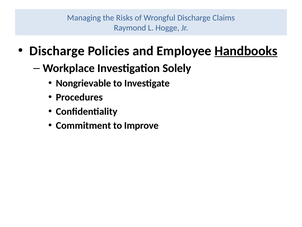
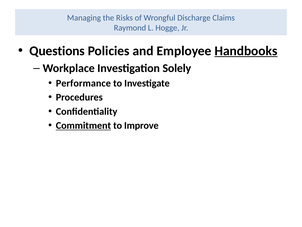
Discharge: Discharge -> Questions (57, 51)
Nongrievable: Nongrievable -> Performance (83, 83)
Commitment underline: none -> present (83, 125)
